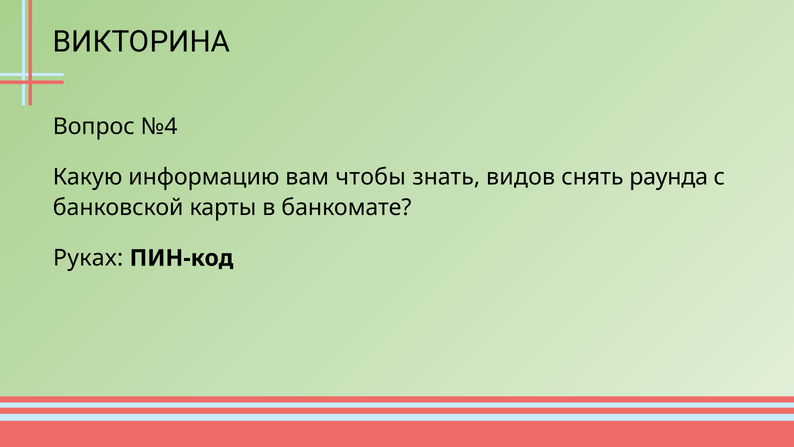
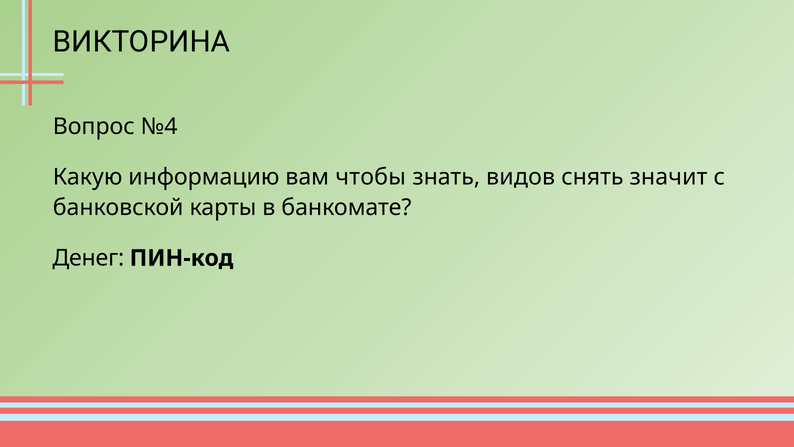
раунда: раунда -> значит (668, 177)
Руках: Руках -> Денег (88, 258)
